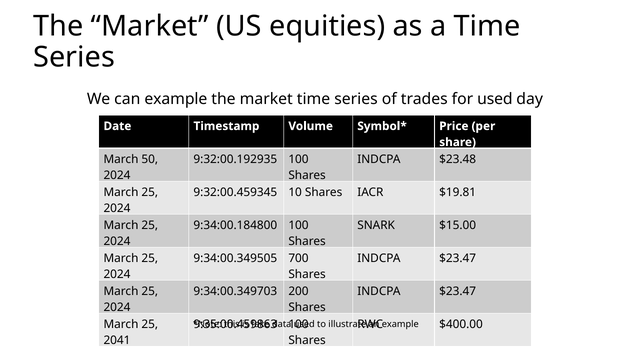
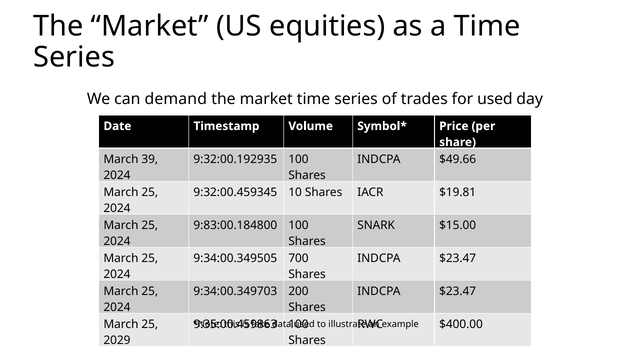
can example: example -> demand (176, 99)
50: 50 -> 39 (150, 159)
$23.48: $23.48 -> $49.66 (458, 159)
9:34:00.184800: 9:34:00.184800 -> 9:83:00.184800 (235, 226)
2041: 2041 -> 2029 (117, 341)
